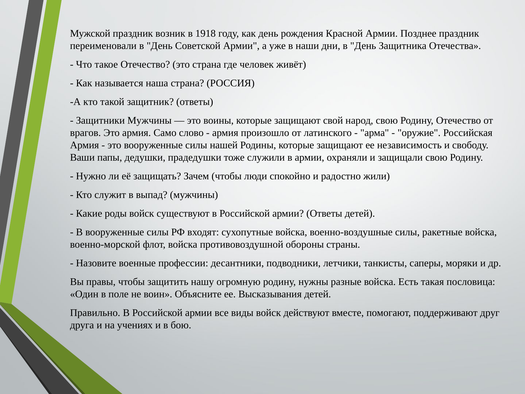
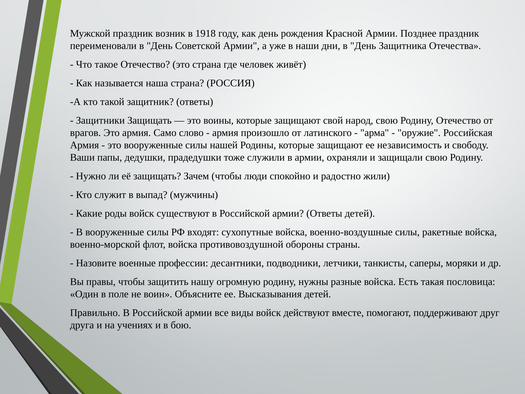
Защитники Мужчины: Мужчины -> Защищать (150, 120)
